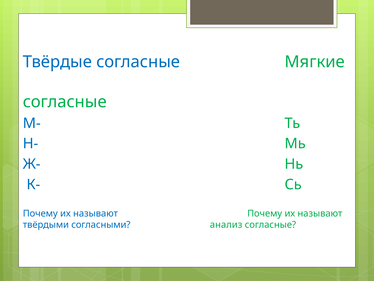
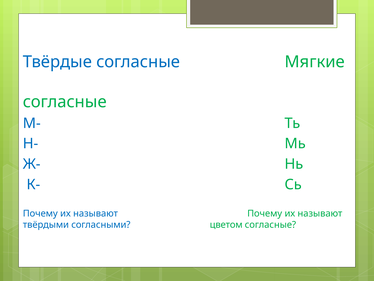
анализ: анализ -> цветом (226, 224)
